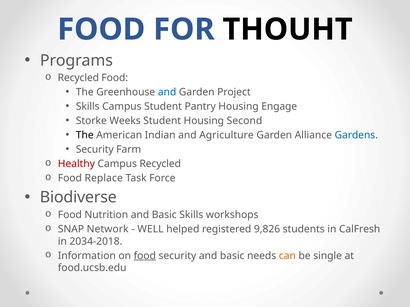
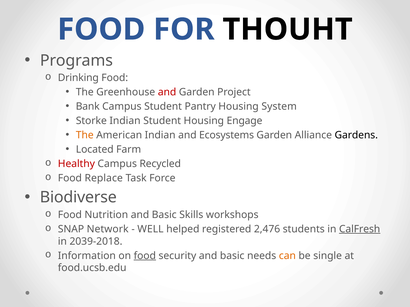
Recycled: Recycled -> Drinking (78, 78)
and colour: blue -> red (167, 92)
Skills: Skills -> Bank (88, 107)
Engage: Engage -> System (279, 107)
Storke Weeks: Weeks -> Indian (125, 121)
Second: Second -> Engage (245, 121)
The colour: black -> orange (85, 135)
Agriculture: Agriculture -> Ecosystems (227, 135)
Gardens colour: blue -> black (356, 135)
Security: Security -> Located (95, 150)
9,826: 9,826 -> 2,476 (267, 229)
CalFresh underline: none -> present (360, 229)
2034-2018: 2034-2018 -> 2039-2018 (96, 242)
